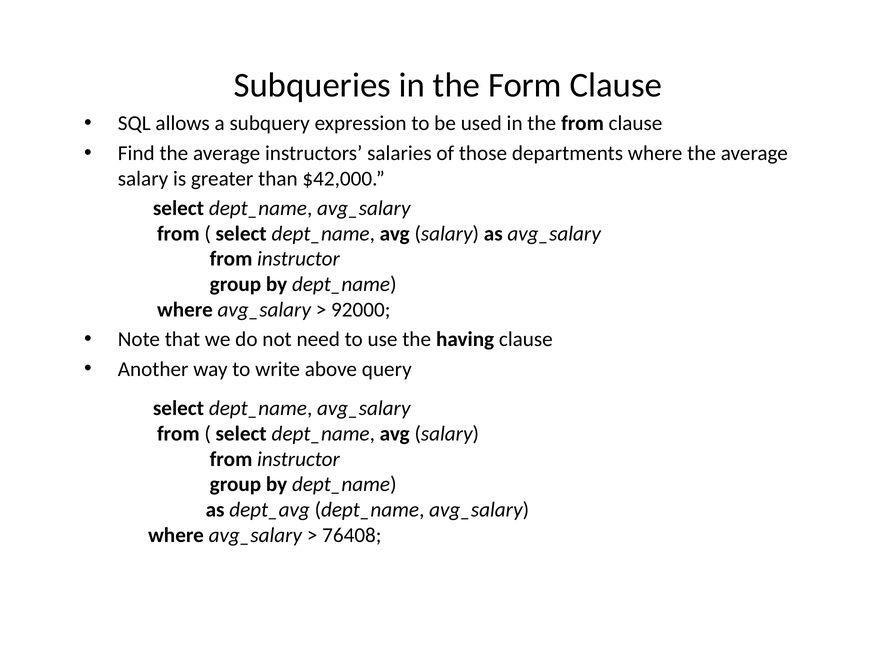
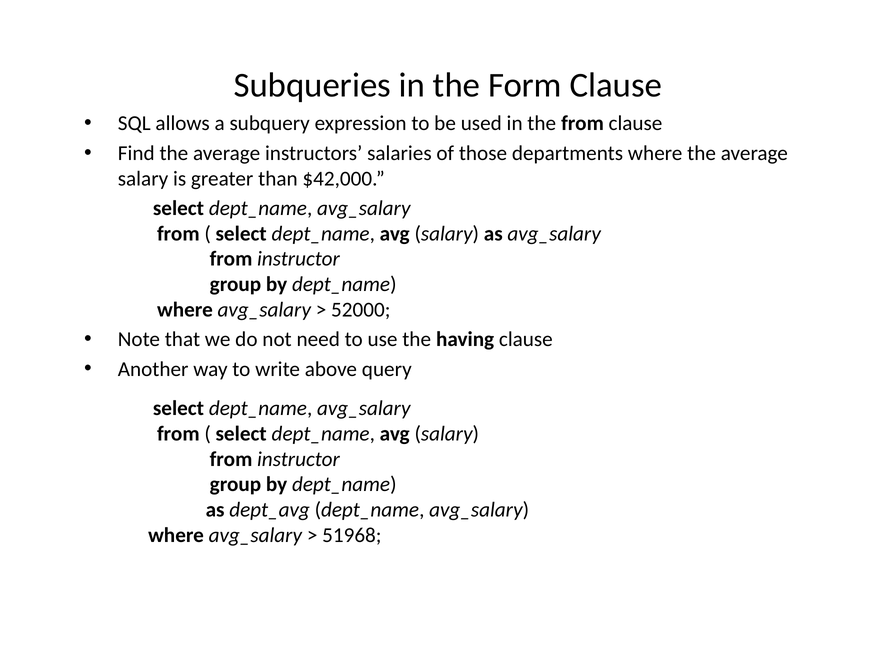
92000: 92000 -> 52000 (361, 310)
76408: 76408 -> 51968 (352, 535)
